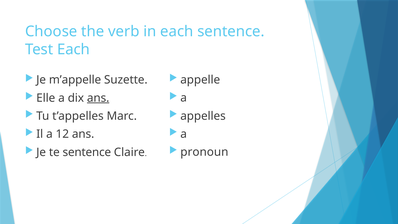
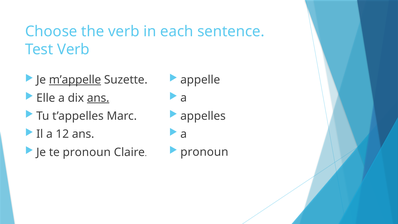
Test Each: Each -> Verb (73, 49)
m’appelle underline: none -> present (75, 80)
te sentence: sentence -> pronoun (87, 152)
